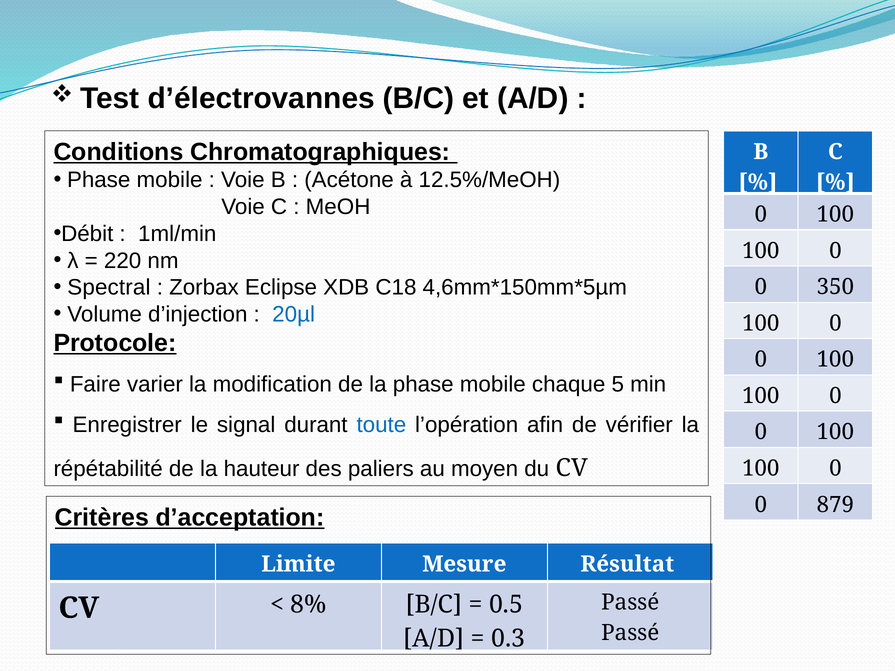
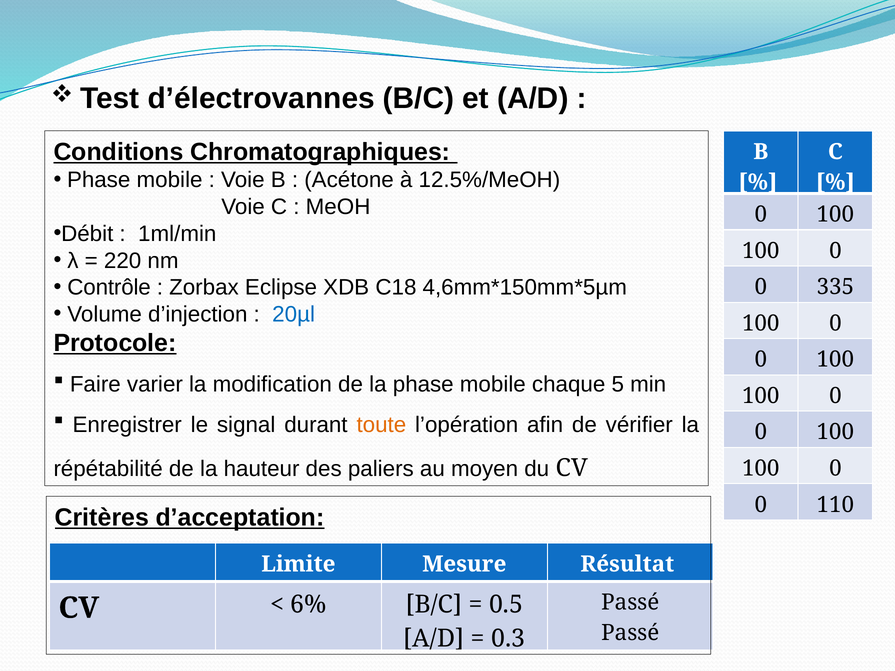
Spectral: Spectral -> Contrôle (109, 288)
350: 350 -> 335 (835, 287)
toute colour: blue -> orange (381, 425)
879: 879 -> 110 (835, 505)
8%: 8% -> 6% (309, 605)
